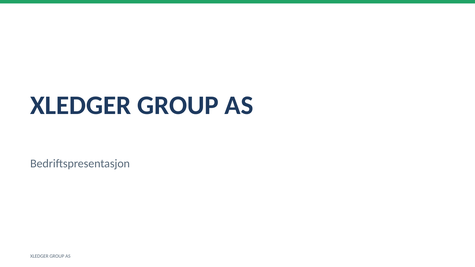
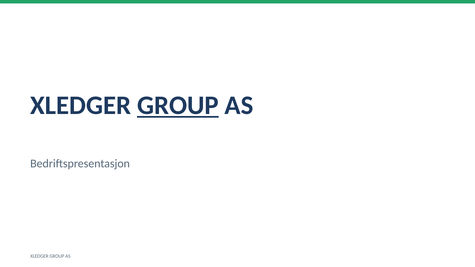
GROUP underline: none -> present (178, 105)
